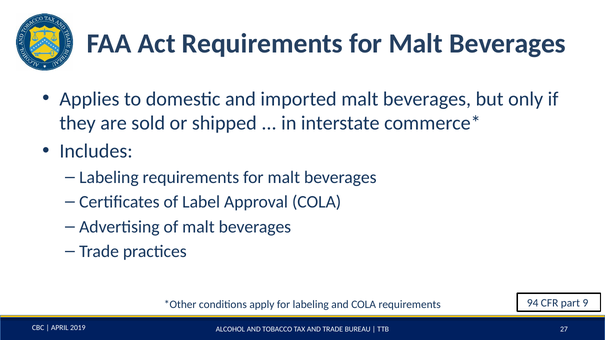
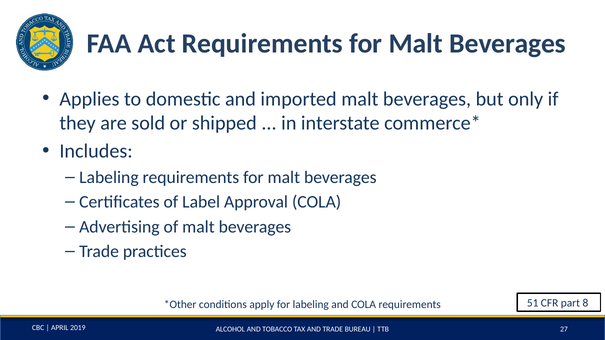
94: 94 -> 51 (533, 303)
9: 9 -> 8 (585, 303)
